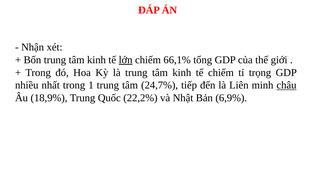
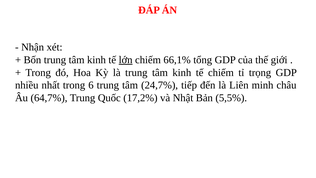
1: 1 -> 6 (91, 85)
châu underline: present -> none (286, 85)
18,9%: 18,9% -> 64,7% (49, 98)
22,2%: 22,2% -> 17,2% (140, 98)
6,9%: 6,9% -> 5,5% (231, 98)
